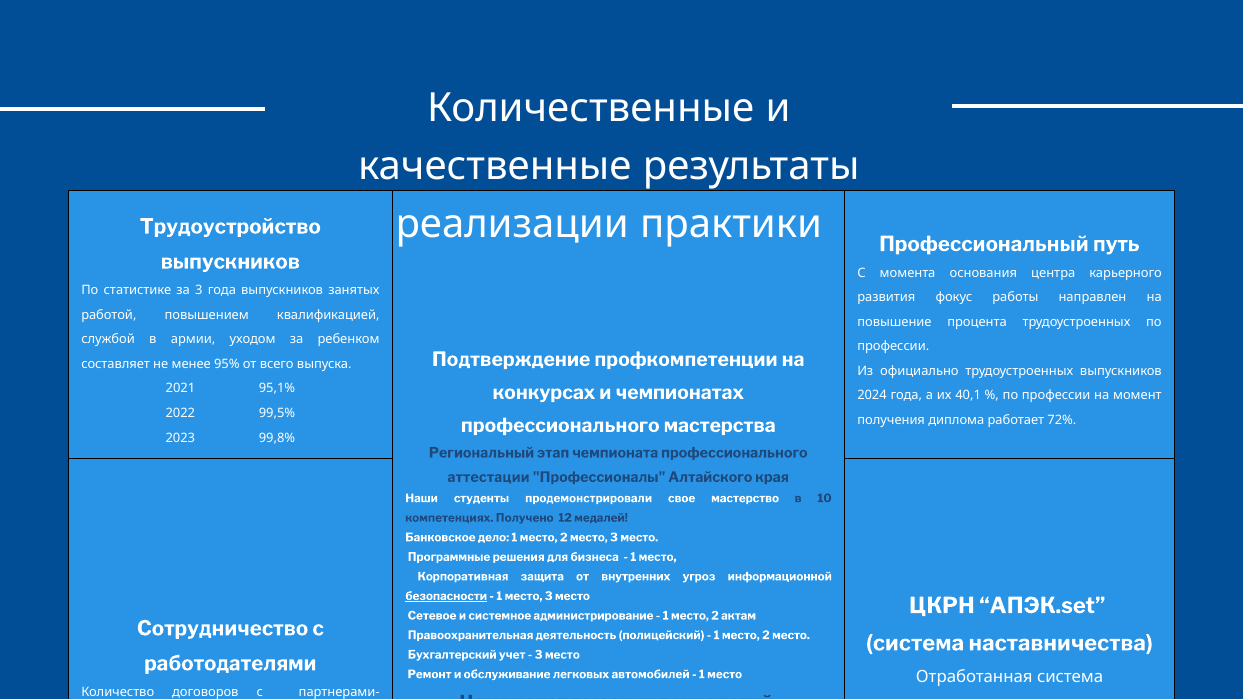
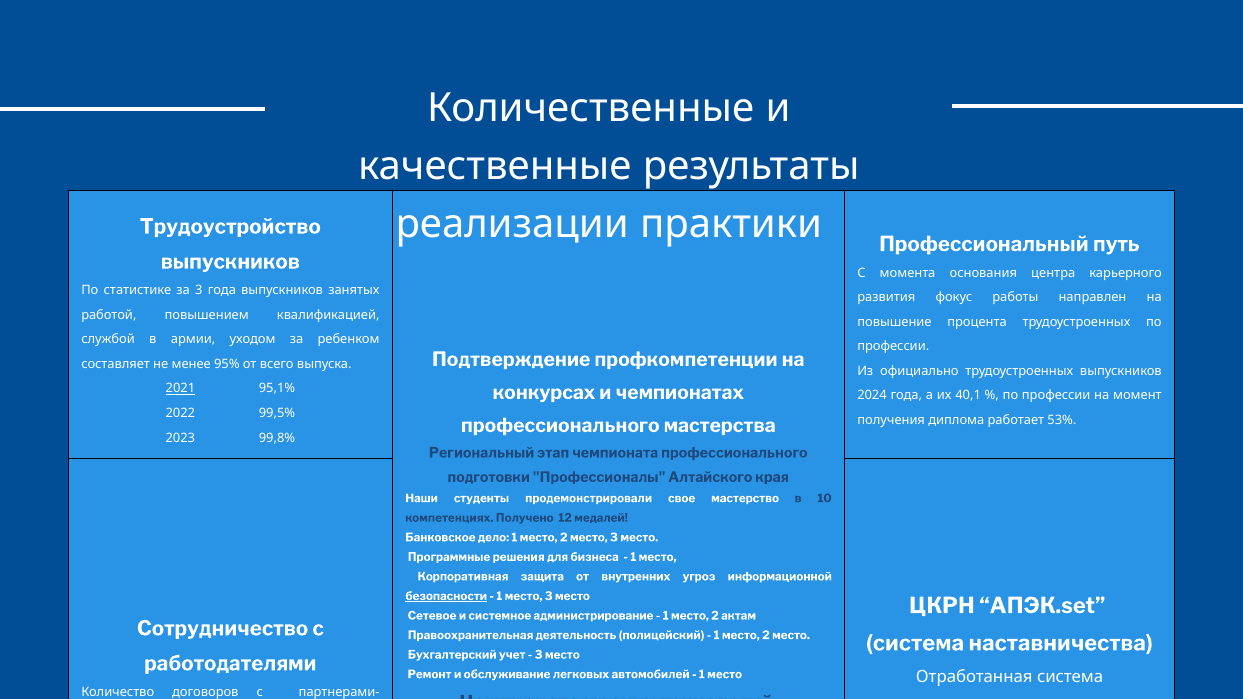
2021 underline: none -> present (180, 389)
72%: 72% -> 53% (1062, 420)
аттестации: аттестации -> подготовки (489, 477)
